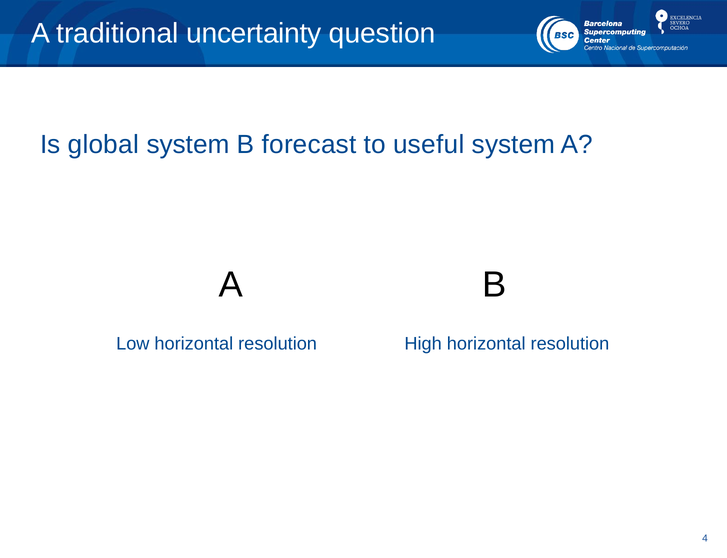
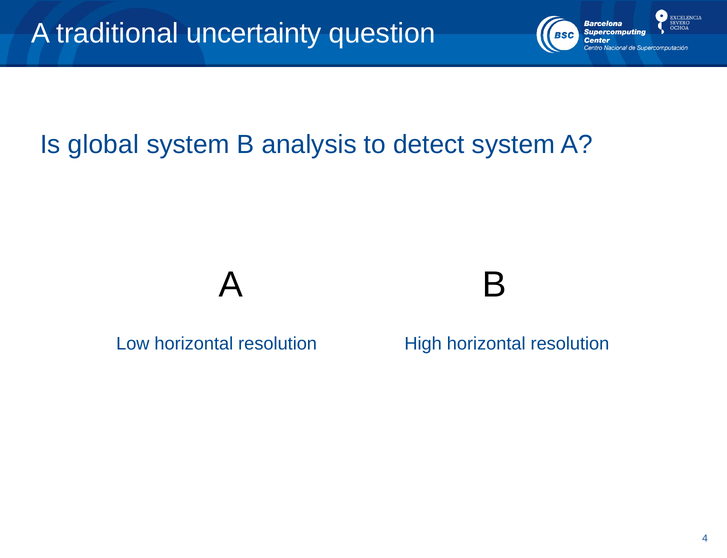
forecast: forecast -> analysis (309, 144)
useful: useful -> detect (429, 144)
